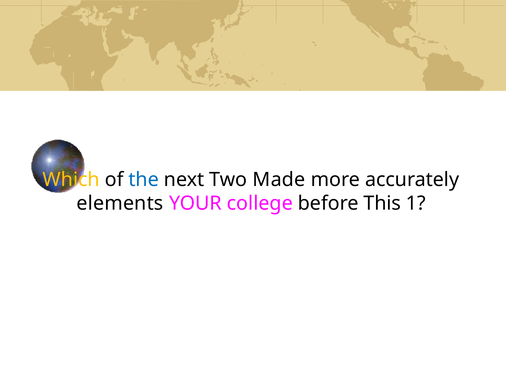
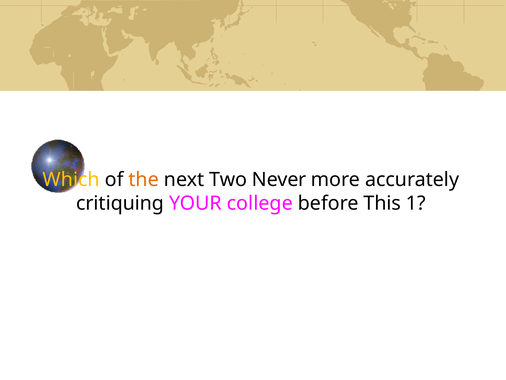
the colour: blue -> orange (144, 179)
Made: Made -> Never (279, 179)
elements: elements -> critiquing (120, 203)
